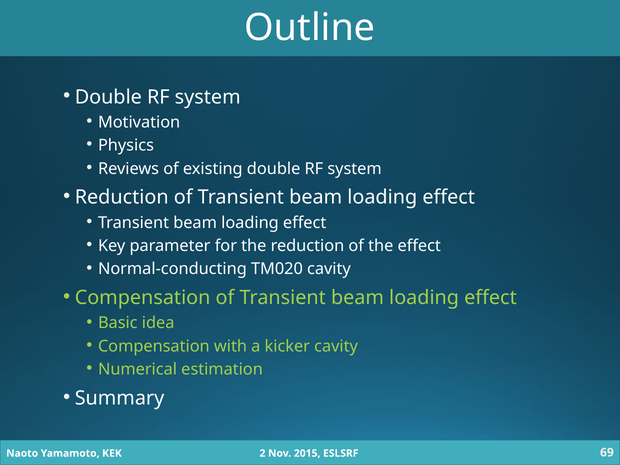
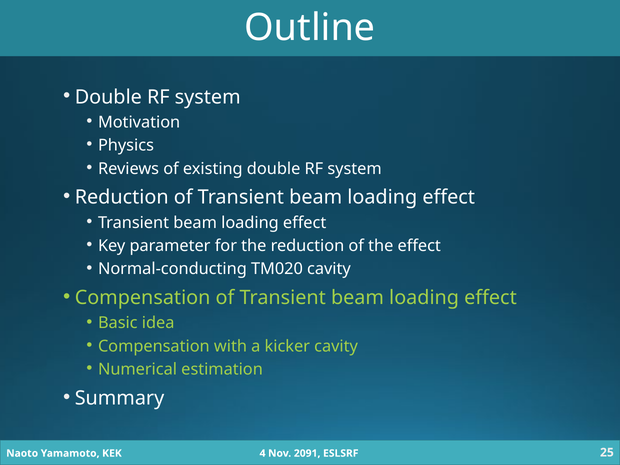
2: 2 -> 4 (263, 453)
2015: 2015 -> 2091 (307, 453)
69: 69 -> 25 (607, 452)
